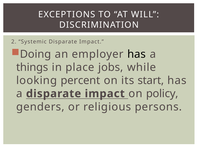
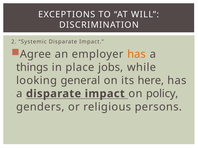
Doing: Doing -> Agree (35, 54)
has colour: black -> orange (137, 54)
percent: percent -> general (80, 81)
start: start -> here (151, 81)
